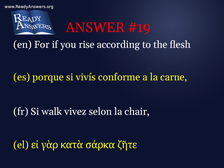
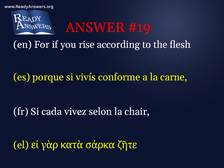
walk: walk -> cada (52, 112)
